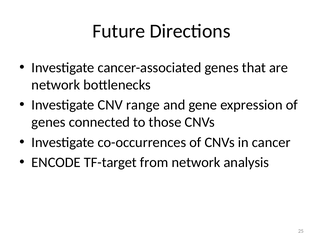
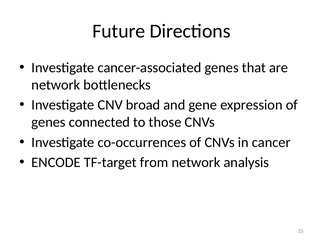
range: range -> broad (143, 105)
